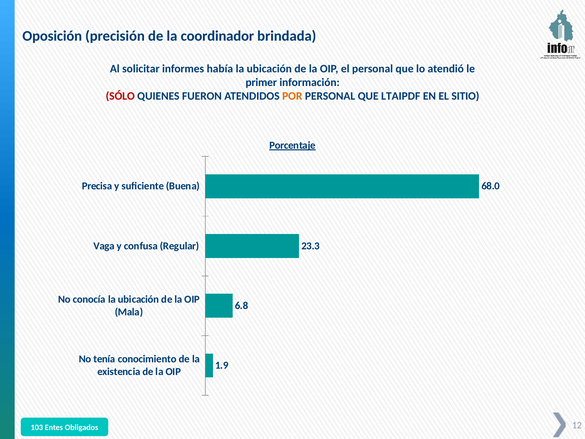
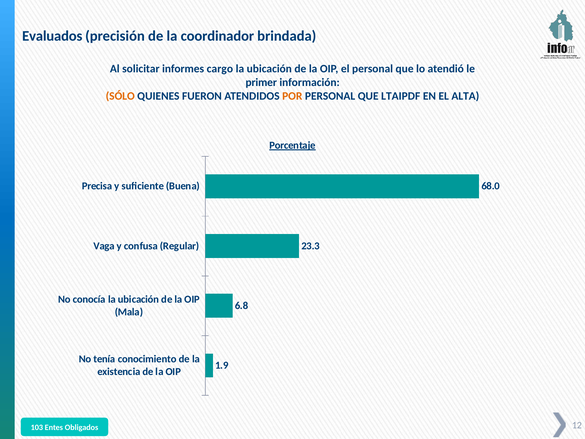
Oposición: Oposición -> Evaluados (52, 36)
había: había -> cargo (220, 69)
SÓLO colour: red -> orange (120, 96)
SITIO: SITIO -> ALTA (465, 96)
